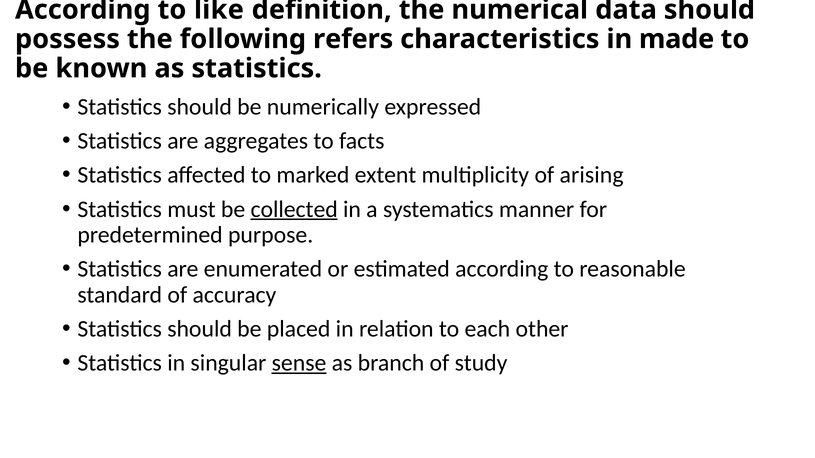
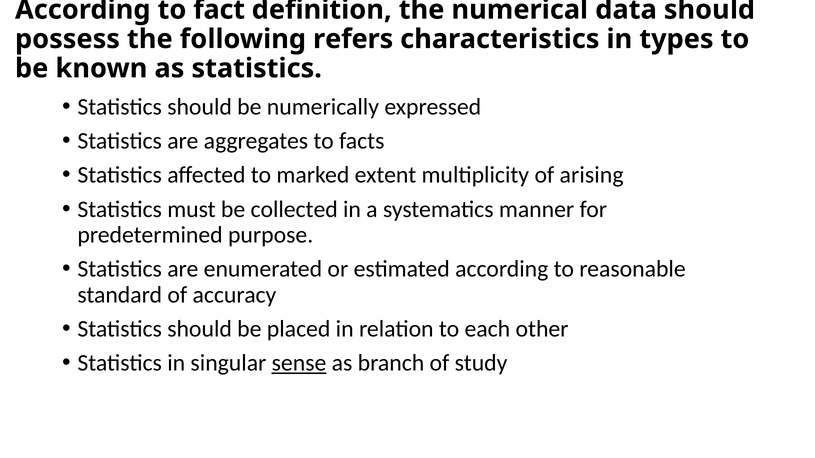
like: like -> fact (219, 10)
made: made -> types (676, 39)
collected underline: present -> none (294, 209)
